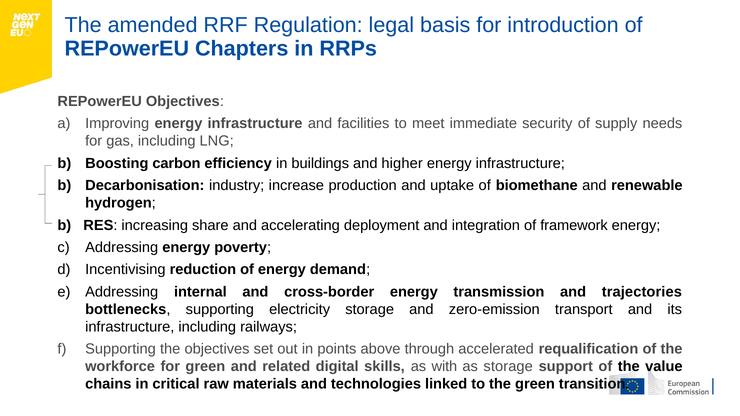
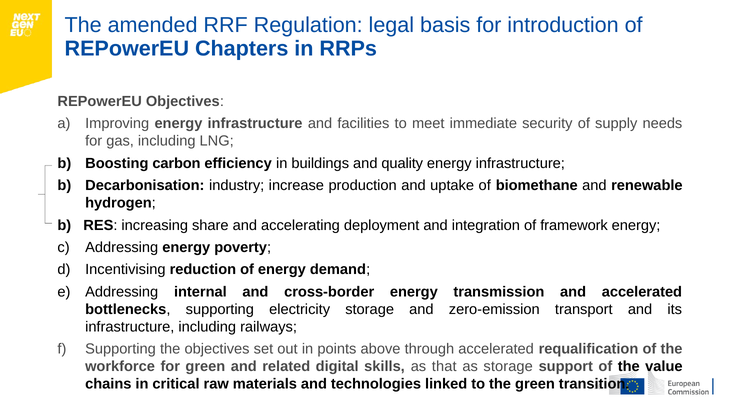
higher: higher -> quality (402, 163)
and trajectories: trajectories -> accelerated (642, 292)
with: with -> that (444, 367)
